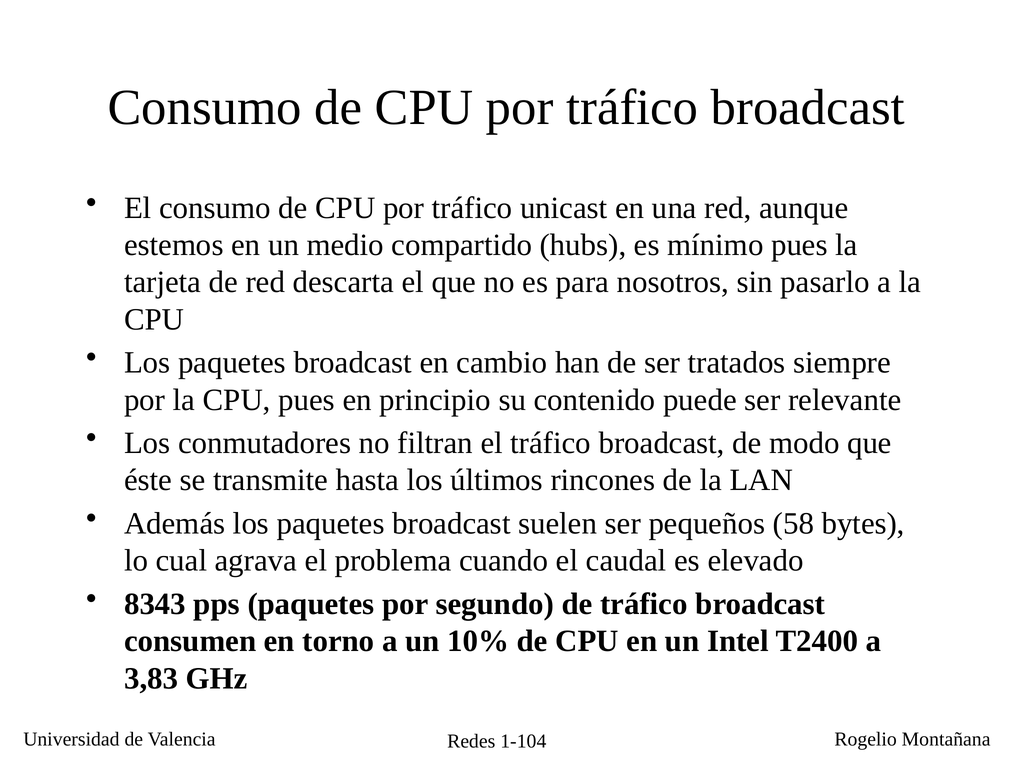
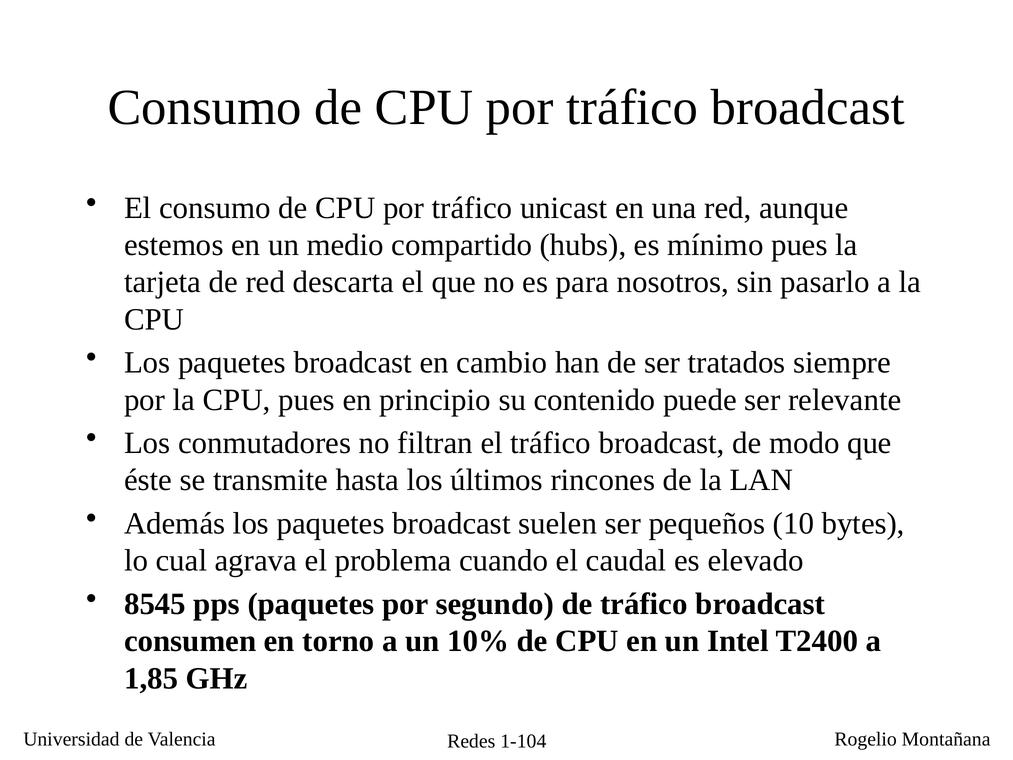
58: 58 -> 10 (793, 523)
8343: 8343 -> 8545 (155, 604)
3,83: 3,83 -> 1,85 (151, 678)
